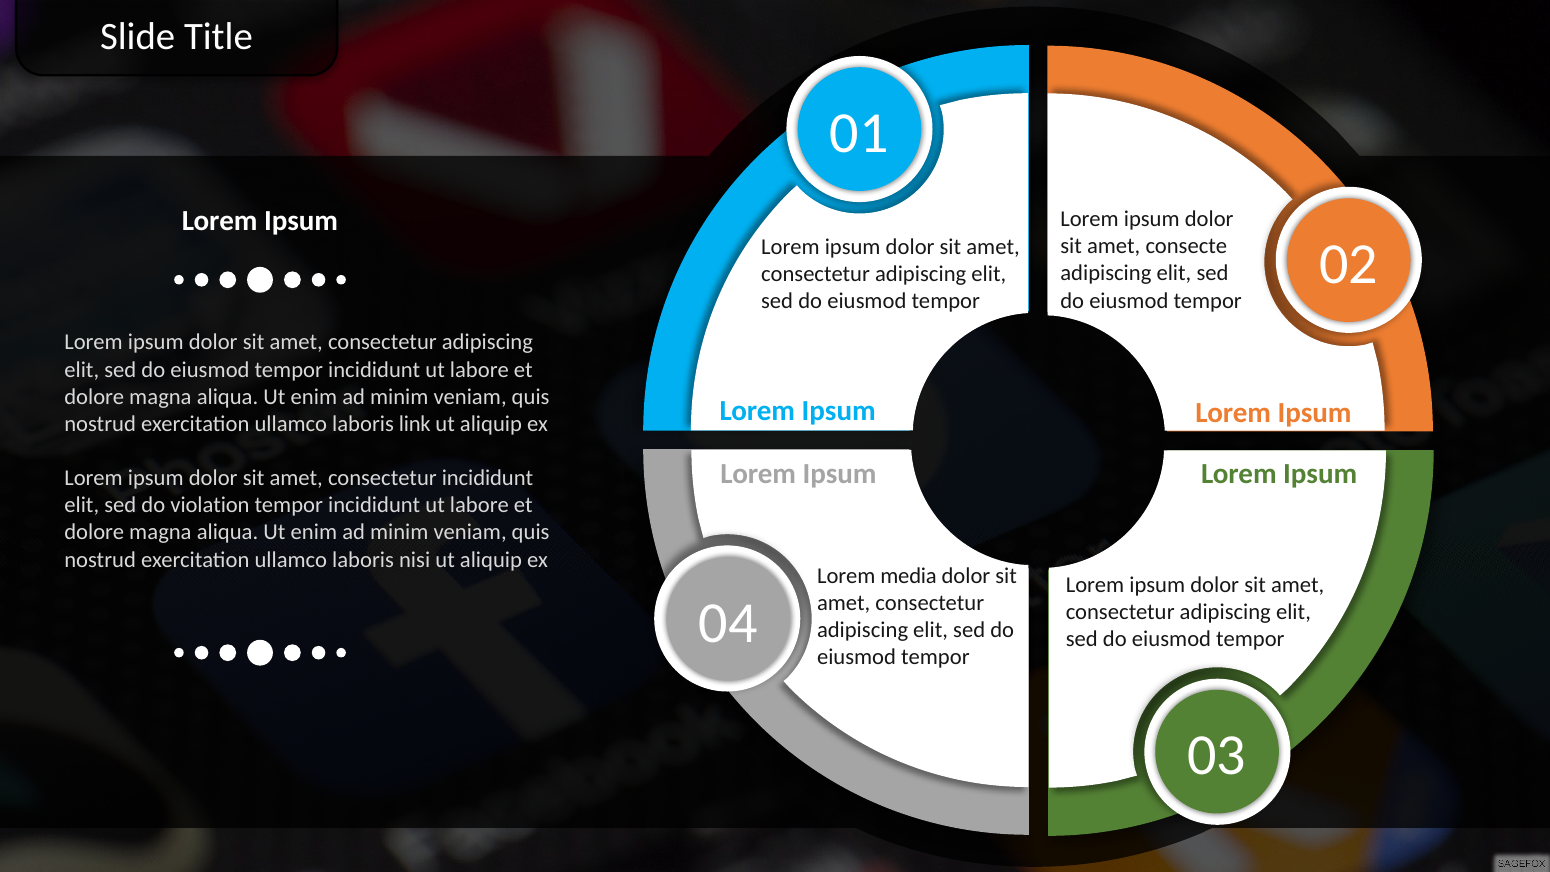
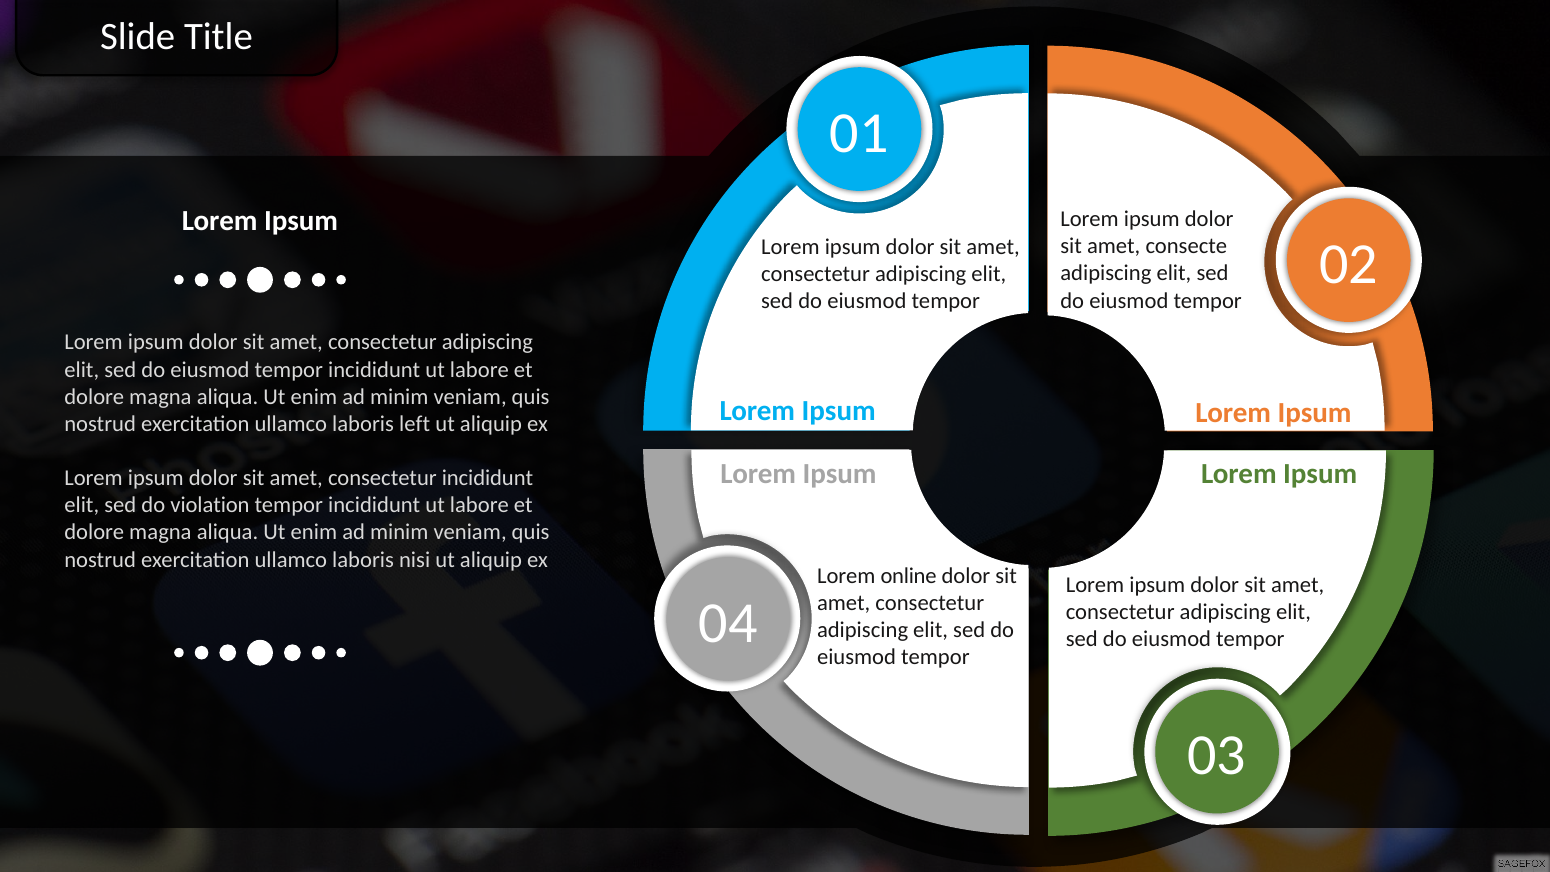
link: link -> left (415, 424)
media: media -> online (909, 576)
